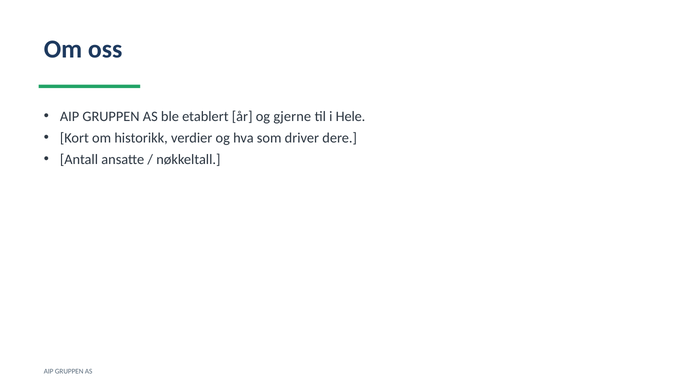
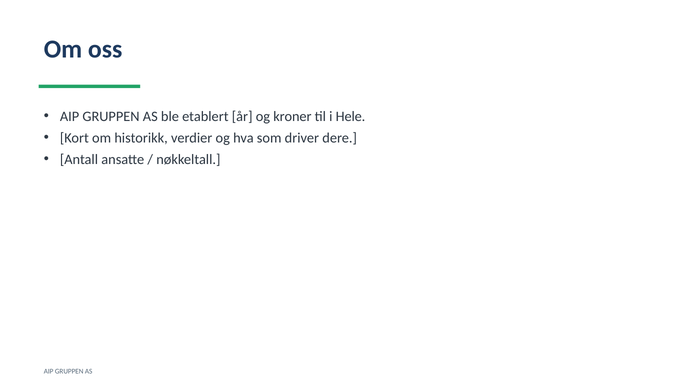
gjerne: gjerne -> kroner (292, 117)
